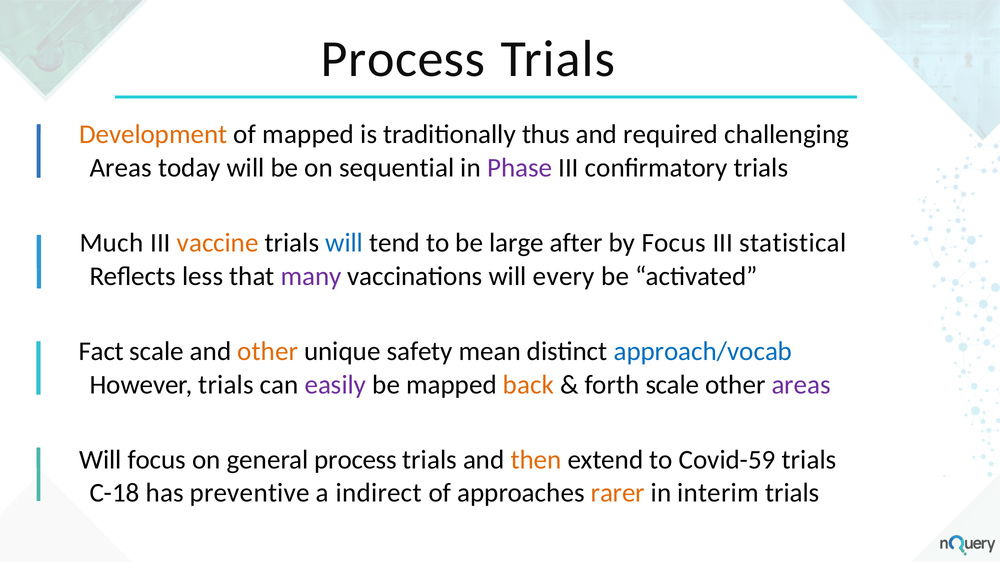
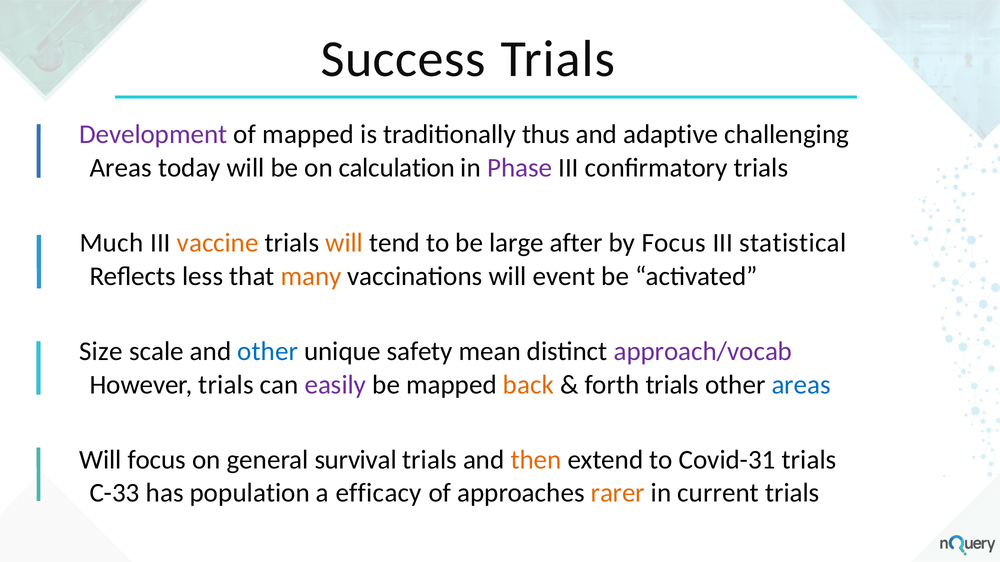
Process: Process -> Success (403, 59)
Development colour: orange -> purple (153, 134)
required: required -> adaptive (671, 134)
sequential: sequential -> calculation (397, 168)
will colour: blue -> orange (344, 243)
many colour: purple -> orange (311, 276)
every: every -> event (564, 276)
Fact: Fact -> Size (101, 352)
other colour: orange -> blue (268, 352)
approach/vocab colour: blue -> purple (703, 352)
forth scale: scale -> trials (672, 385)
areas colour: purple -> blue (801, 385)
general process: process -> survival (356, 460)
Covid-59: Covid-59 -> Covid-31 (727, 460)
C-18: C-18 -> C-33 (115, 494)
preventive: preventive -> population (250, 494)
indirect: indirect -> efficacy (379, 494)
interim: interim -> current (718, 494)
